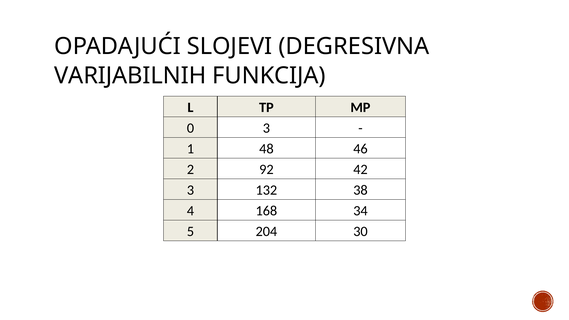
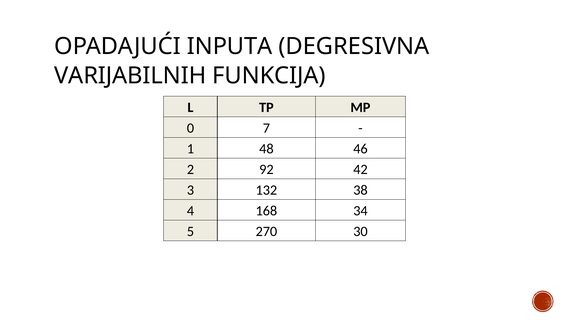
SLOJEVI: SLOJEVI -> INPUTA (230, 47)
0 3: 3 -> 7 (266, 128)
204: 204 -> 270 (266, 232)
